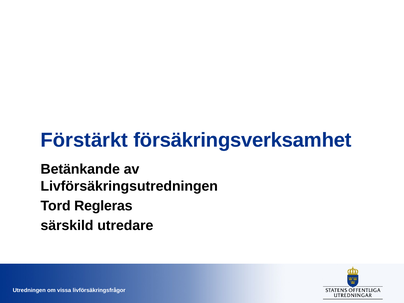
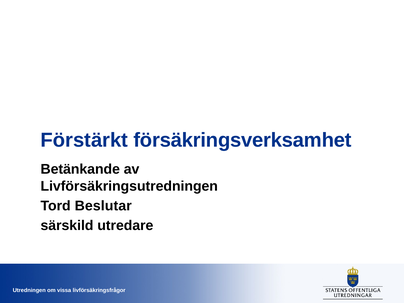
Regleras: Regleras -> Beslutar (103, 206)
